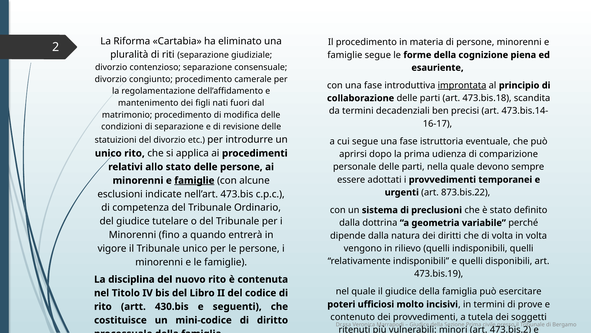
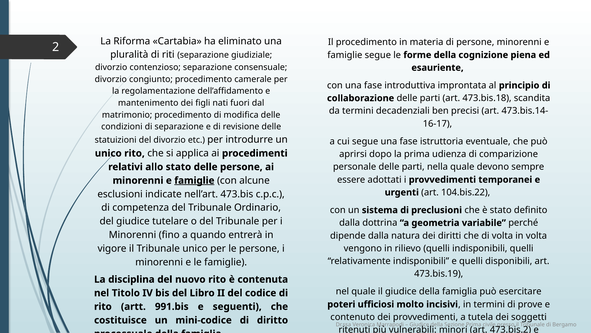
improntata underline: present -> none (462, 85)
873.bis.22: 873.bis.22 -> 104.bis.22 (466, 192)
430.bis: 430.bis -> 991.bis (172, 306)
